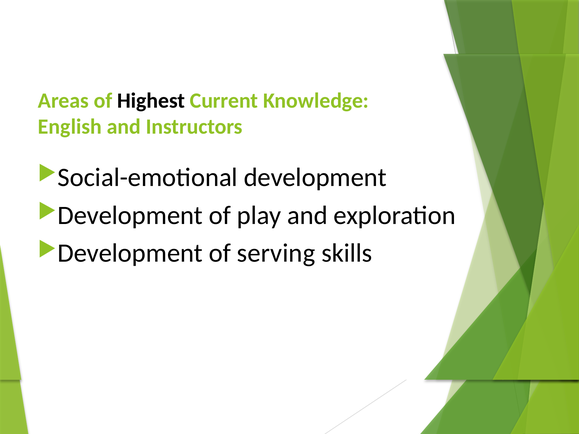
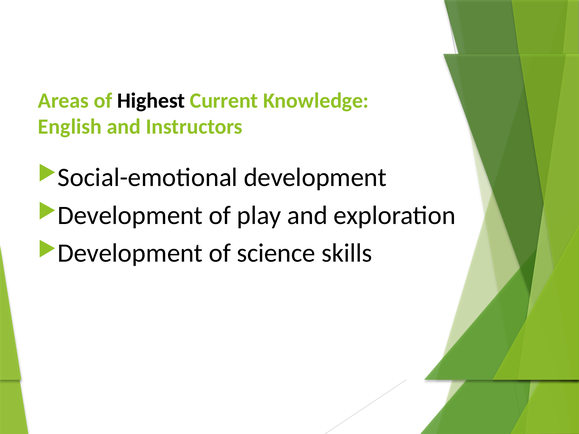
serving: serving -> science (276, 253)
